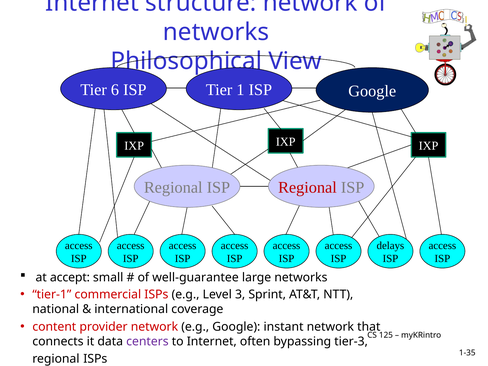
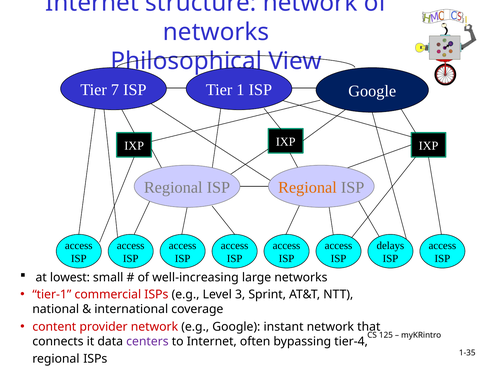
6: 6 -> 7 (115, 90)
Regional colour: red -> orange (307, 187)
accept: accept -> lowest (70, 278)
well-guarantee: well-guarantee -> well-increasing (196, 278)
tier-3: tier-3 -> tier-4 (351, 341)
